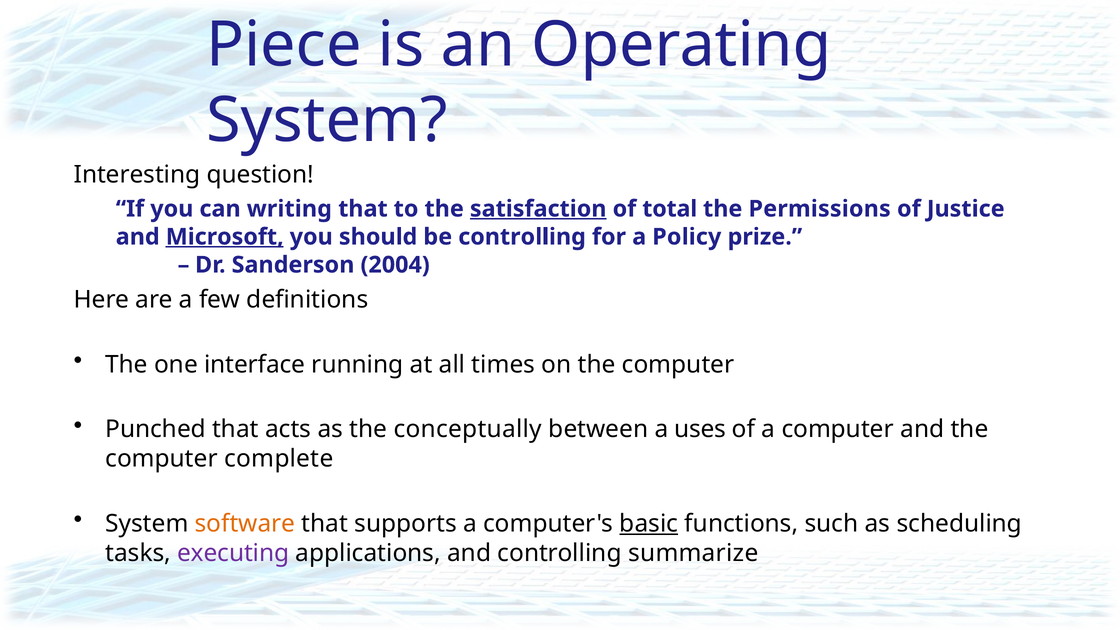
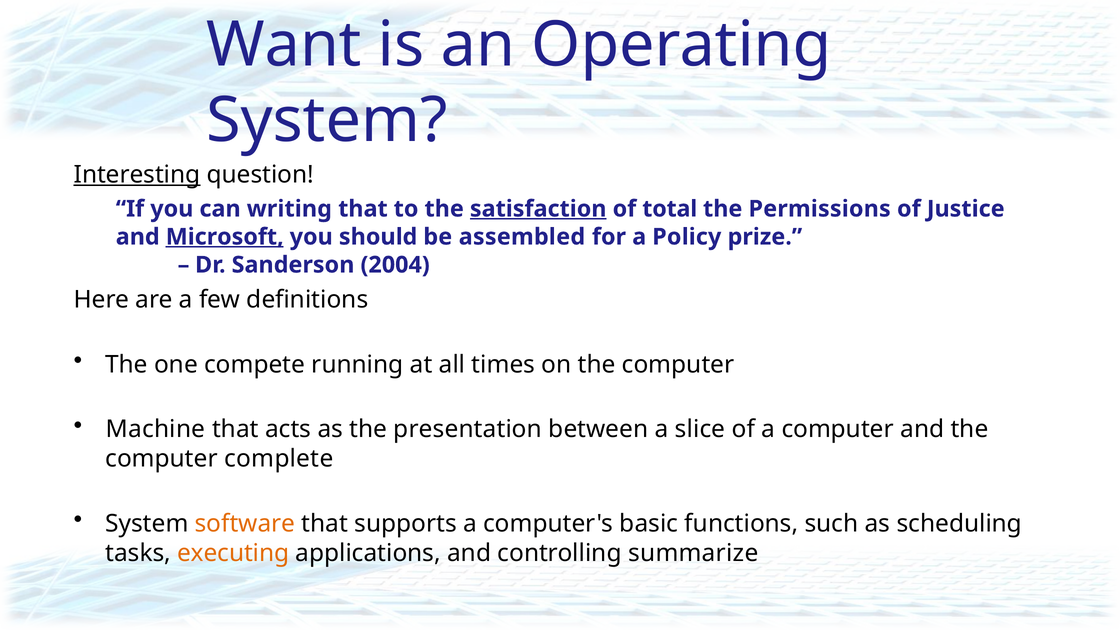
Piece: Piece -> Want (284, 45)
Interesting underline: none -> present (137, 175)
be controlling: controlling -> assembled (522, 237)
interface: interface -> compete (255, 365)
Punched: Punched -> Machine (155, 429)
conceptually: conceptually -> presentation (468, 429)
uses: uses -> slice (700, 429)
basic underline: present -> none (649, 524)
executing colour: purple -> orange (233, 553)
